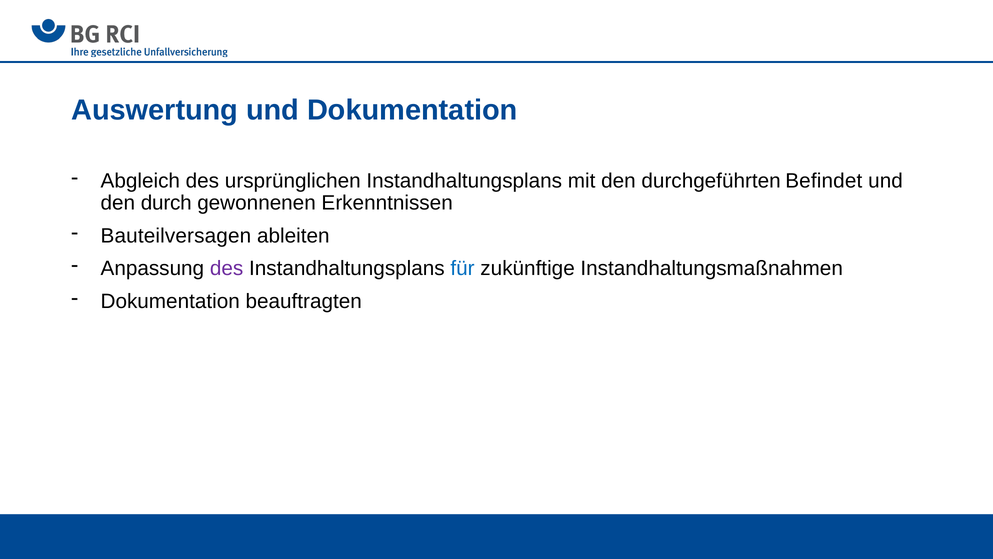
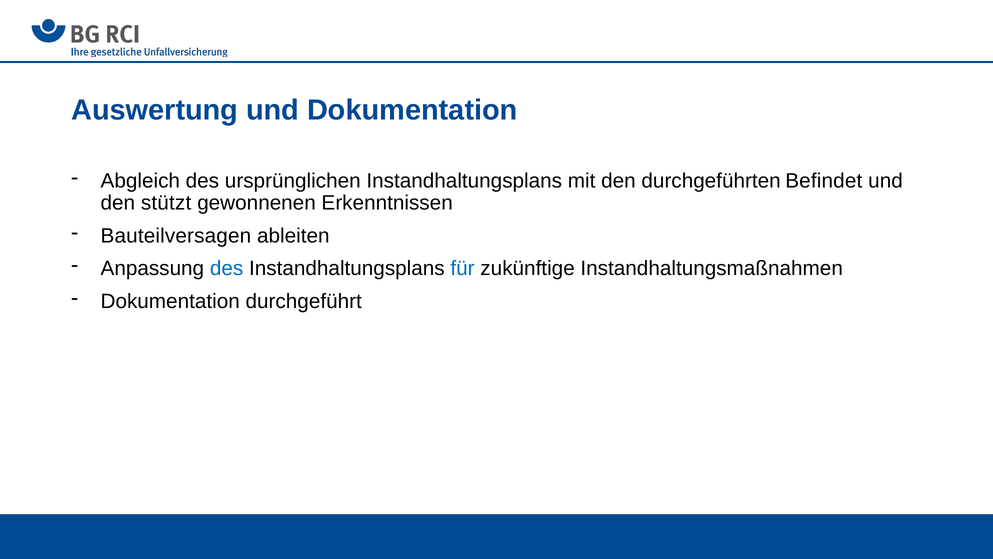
durch: durch -> stützt (166, 203)
des colour: purple -> blue (227, 268)
beauftragten: beauftragten -> durchgeführt (304, 301)
